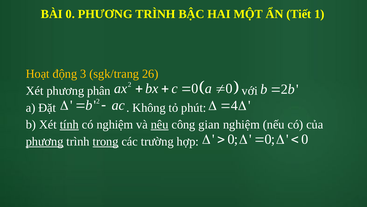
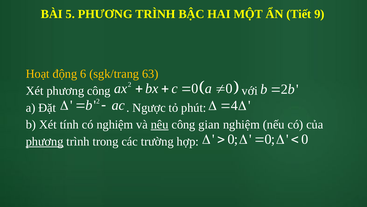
BÀI 0: 0 -> 5 (70, 14)
1: 1 -> 9 (319, 14)
3: 3 -> 6 (83, 74)
26: 26 -> 63 (150, 74)
phương phân: phân -> công (99, 91)
Không: Không -> Ngược (149, 107)
tính underline: present -> none (69, 124)
trong underline: present -> none (106, 141)
